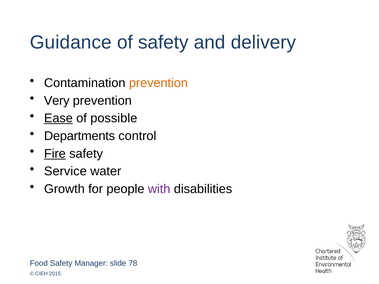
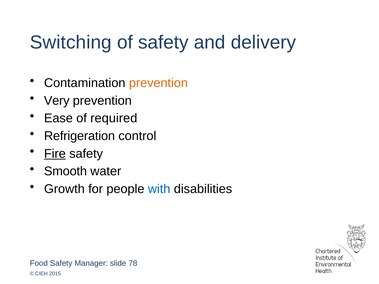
Guidance: Guidance -> Switching (71, 43)
Ease underline: present -> none (58, 118)
possible: possible -> required (114, 118)
Departments: Departments -> Refrigeration (80, 136)
Service: Service -> Smooth (66, 171)
with colour: purple -> blue (159, 189)
